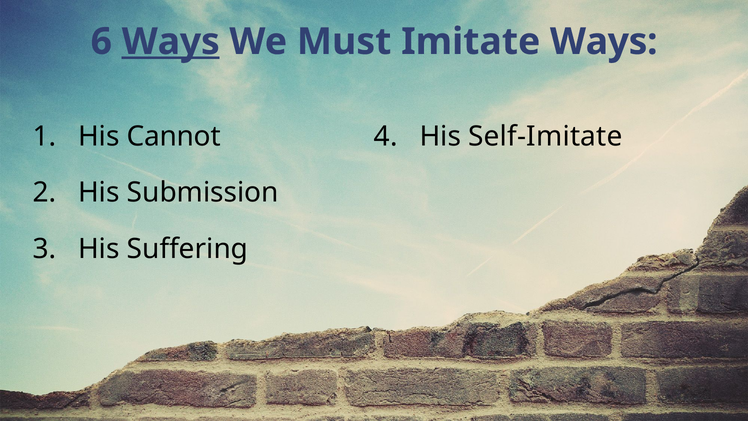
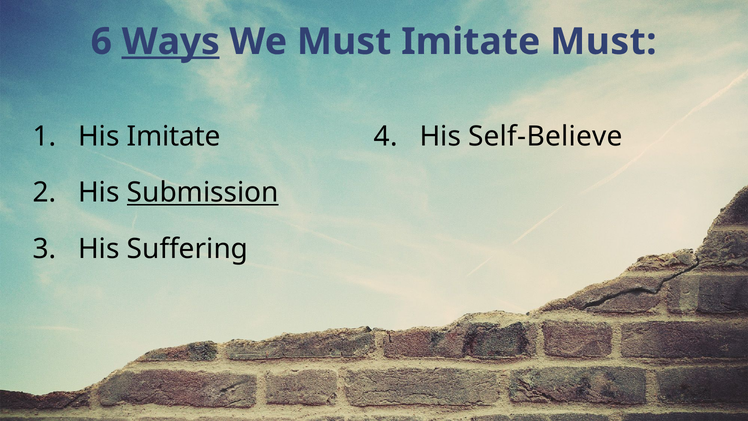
Imitate Ways: Ways -> Must (603, 42)
His Cannot: Cannot -> Imitate (174, 136)
Self-Imitate: Self-Imitate -> Self-Believe (545, 136)
Submission underline: none -> present (203, 193)
